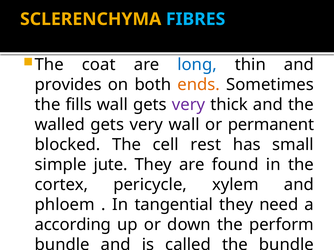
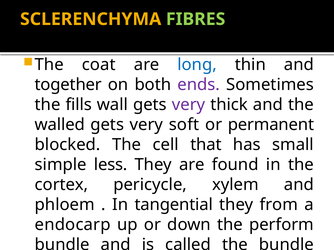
FIBRES colour: light blue -> light green (196, 19)
provides: provides -> together (68, 85)
ends colour: orange -> purple (199, 85)
very wall: wall -> soft (184, 125)
rest: rest -> that (206, 145)
jute: jute -> less (111, 165)
need: need -> from (279, 205)
according: according -> endocarp (73, 225)
